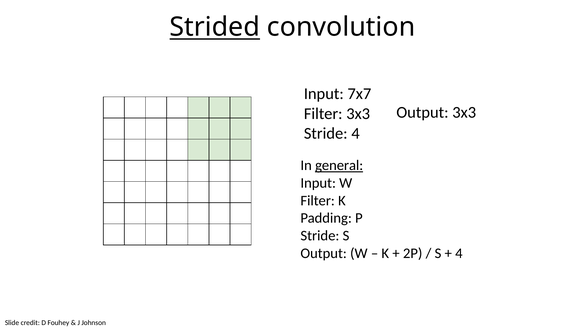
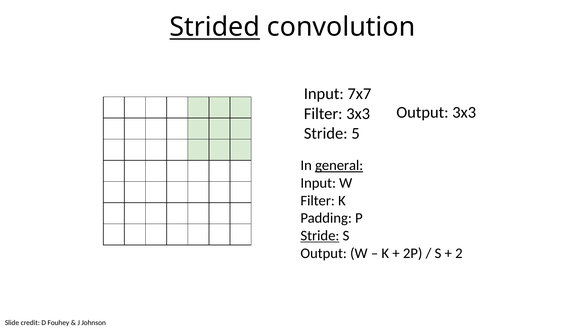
Stride 4: 4 -> 5 (356, 133)
Stride underline: none -> present (320, 236)
4: 4 -> 2 (459, 253)
